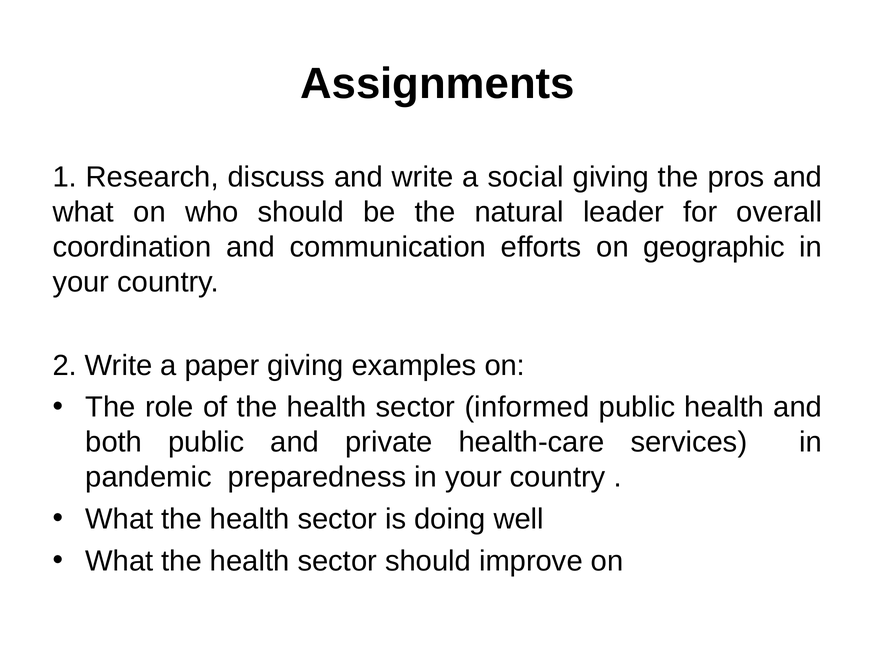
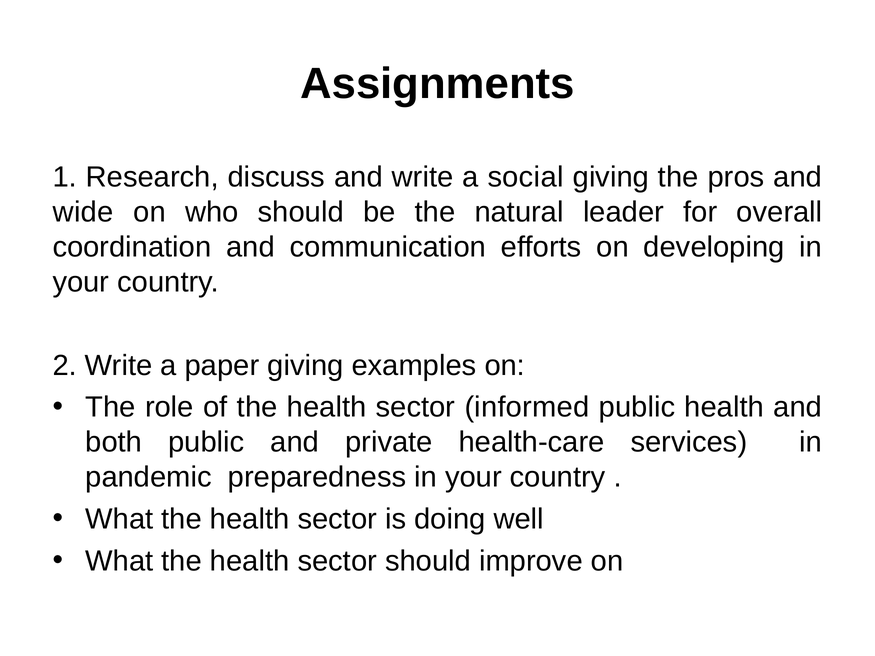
what: what -> wide (83, 212)
geographic: geographic -> developing (714, 247)
